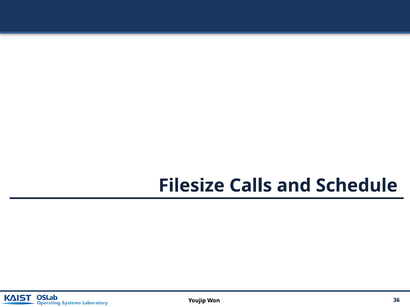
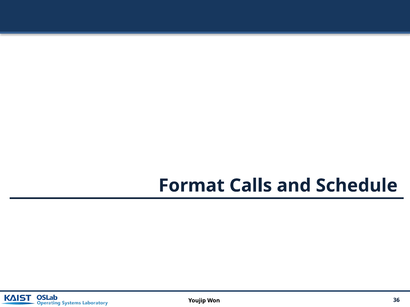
Filesize: Filesize -> Format (192, 186)
